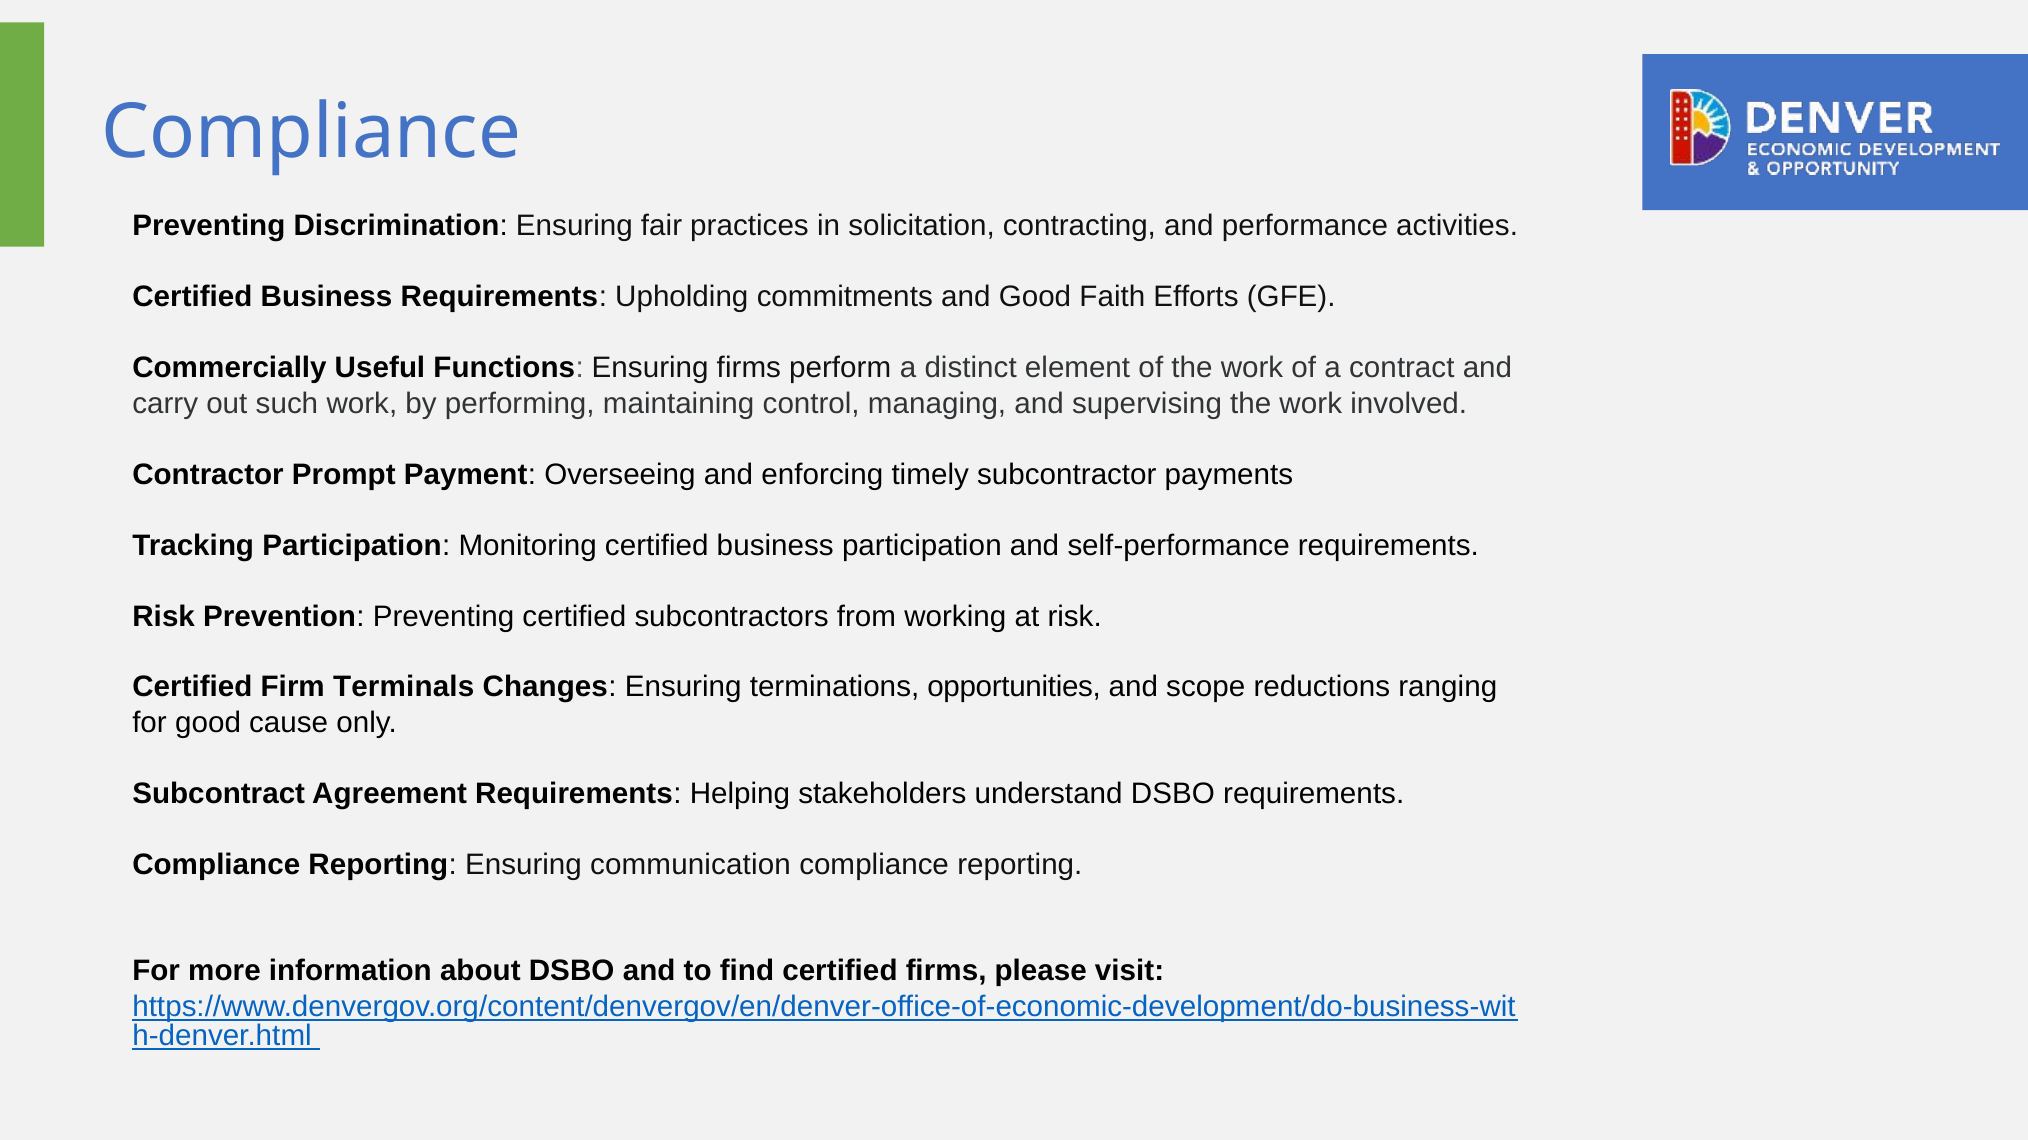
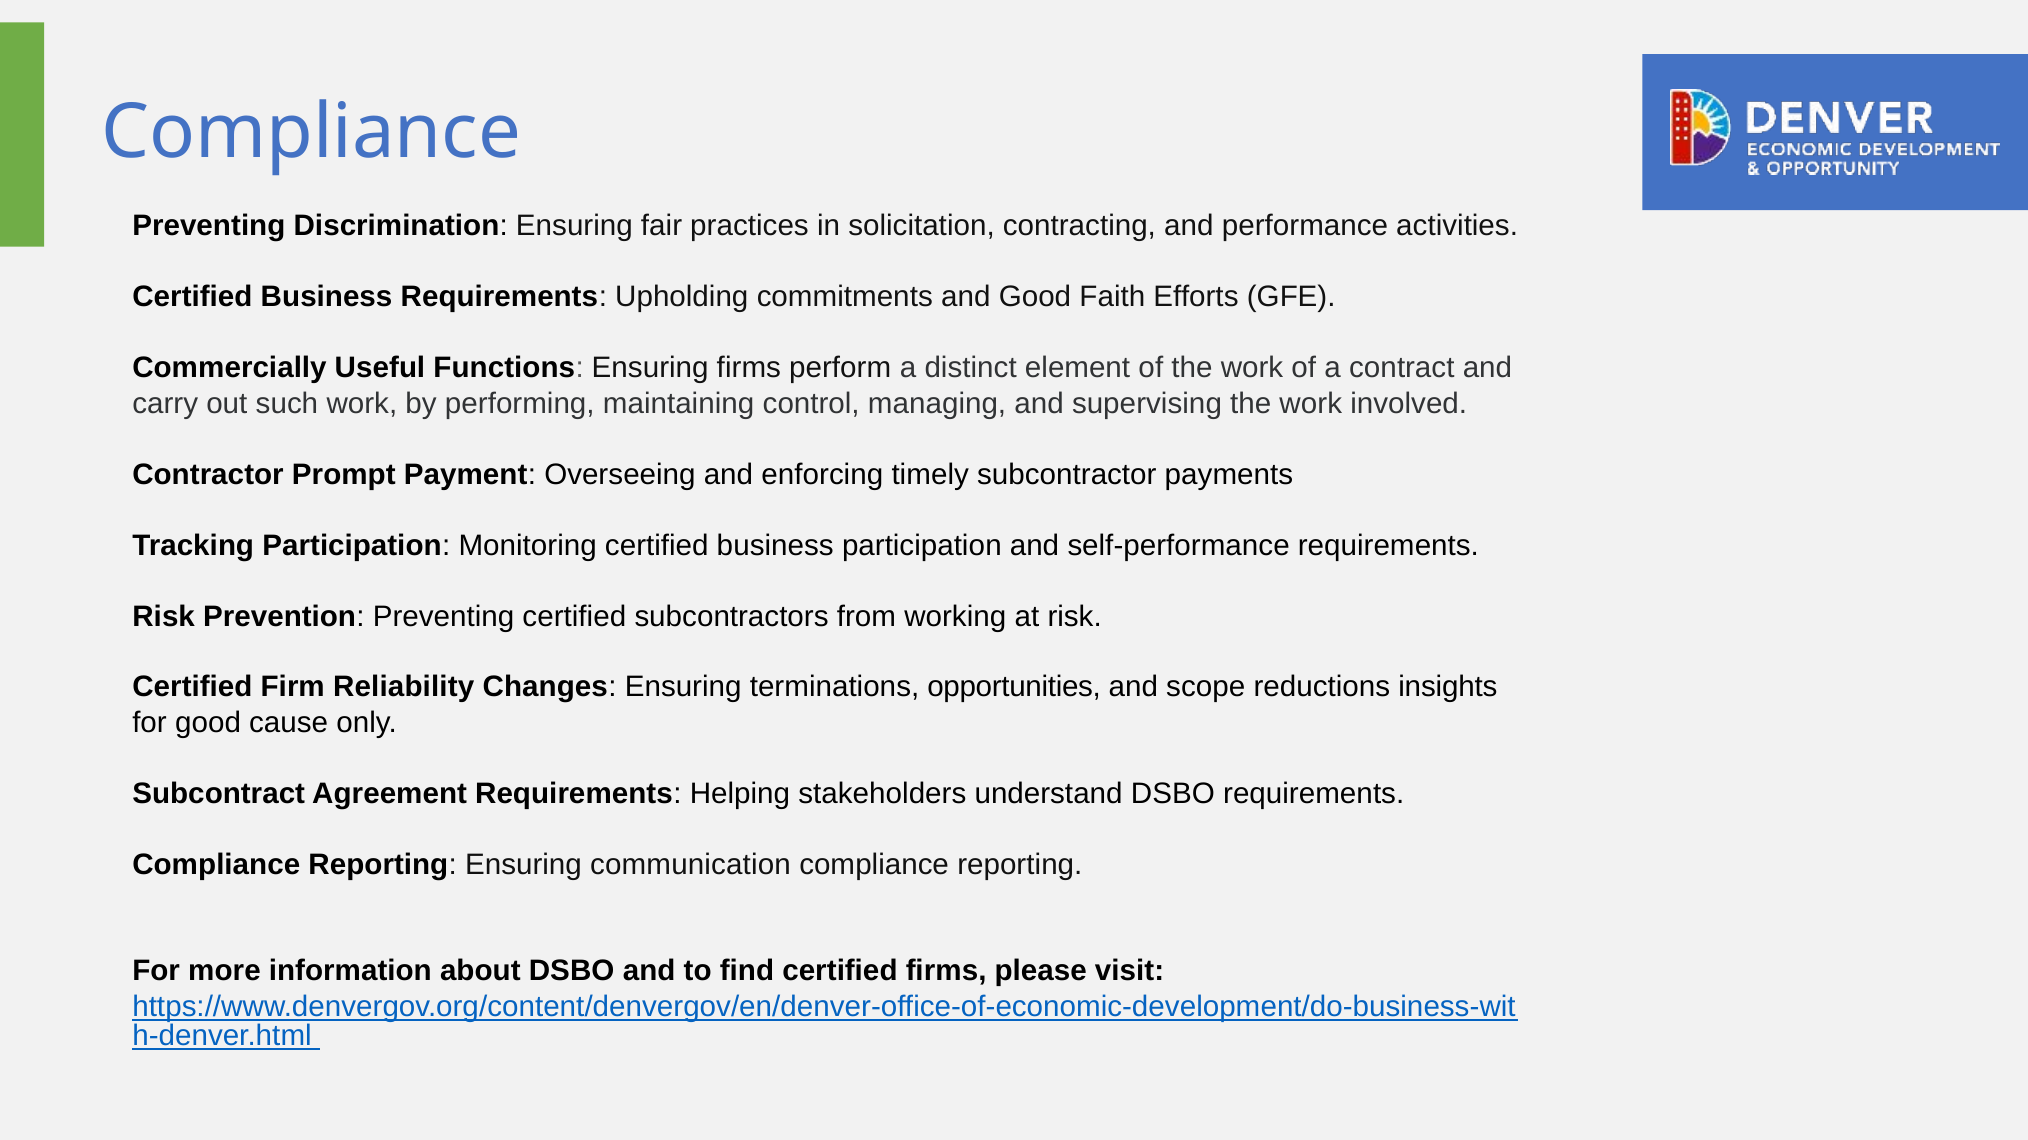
Terminals: Terminals -> Reliability (404, 688)
ranging: ranging -> insights (1448, 688)
